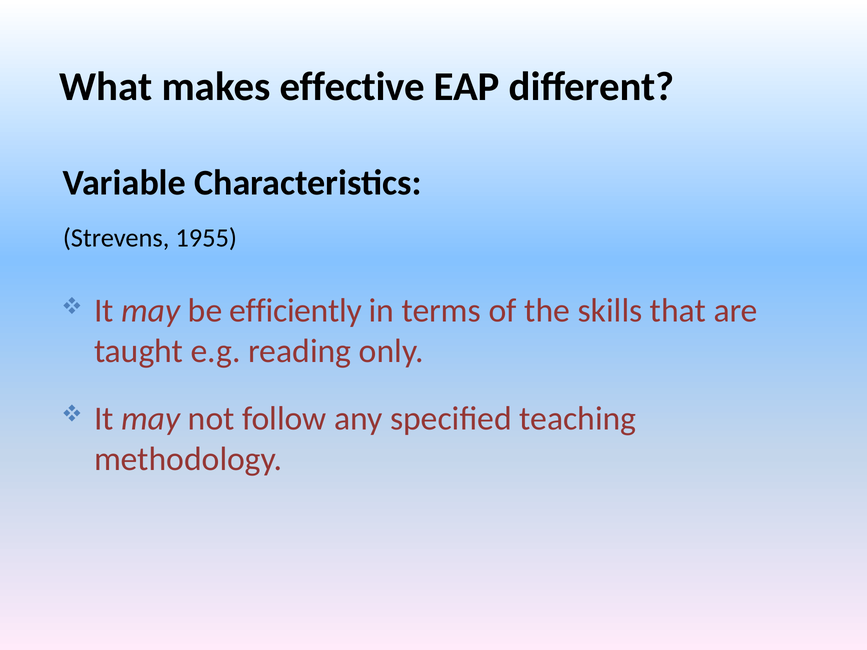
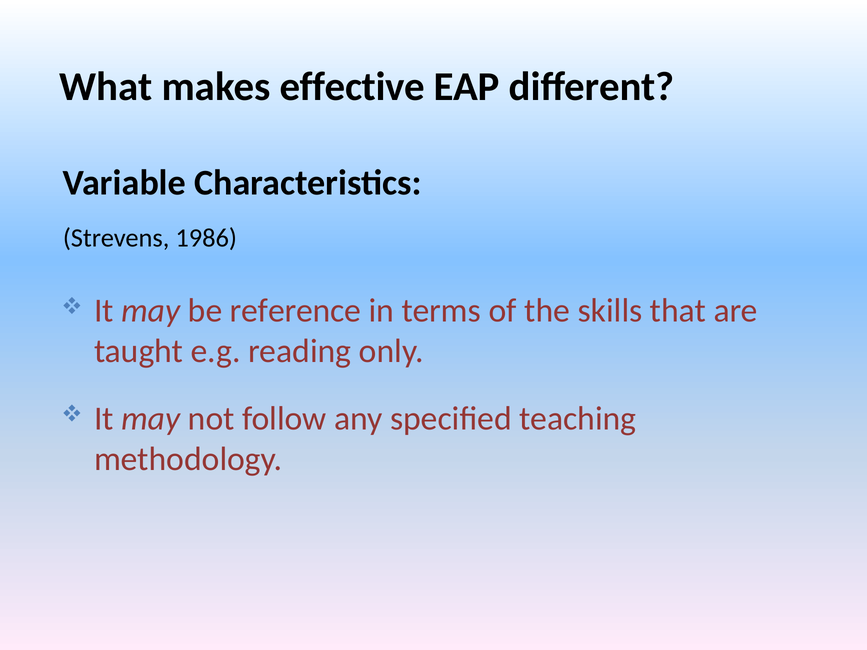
1955: 1955 -> 1986 (206, 238)
efficiently: efficiently -> reference (296, 311)
